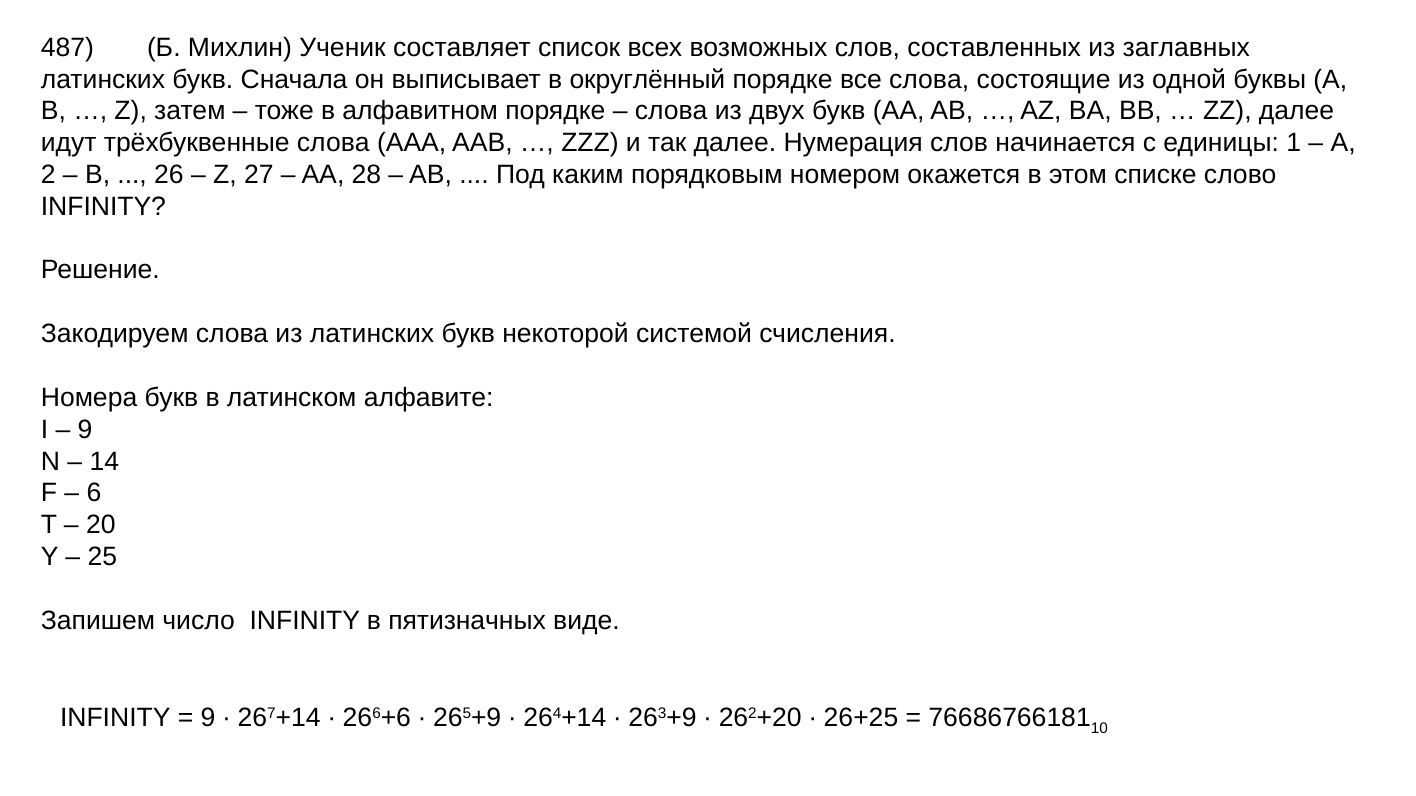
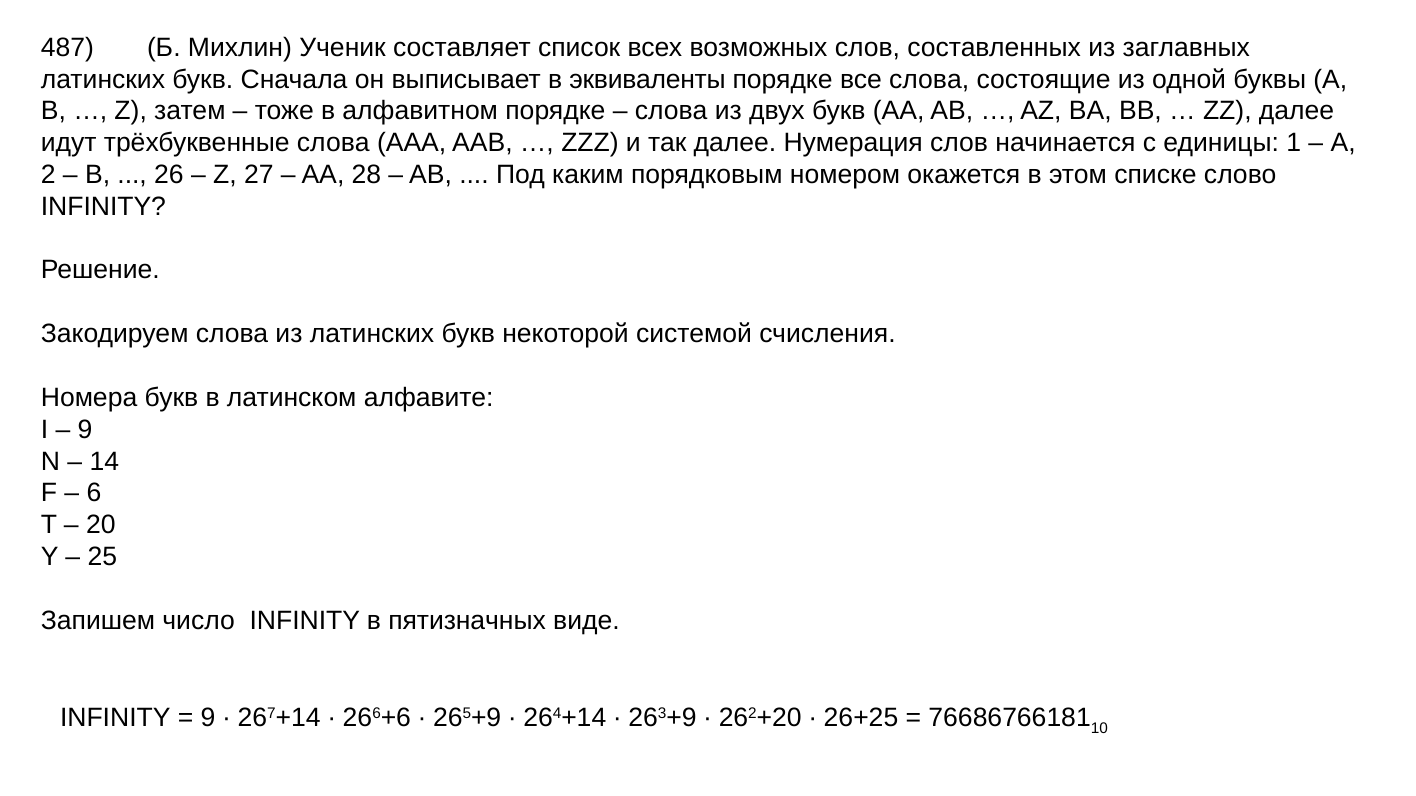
округлённый: округлённый -> эквиваленты (647, 79)
